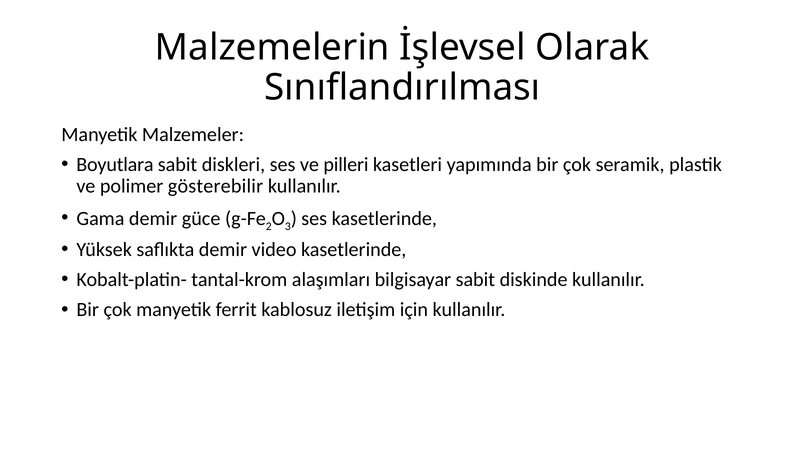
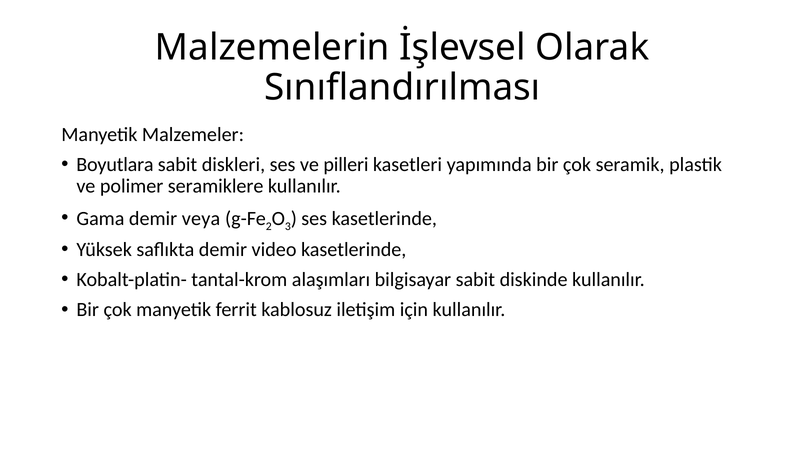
gösterebilir: gösterebilir -> seramiklere (216, 186)
güce: güce -> veya (201, 219)
